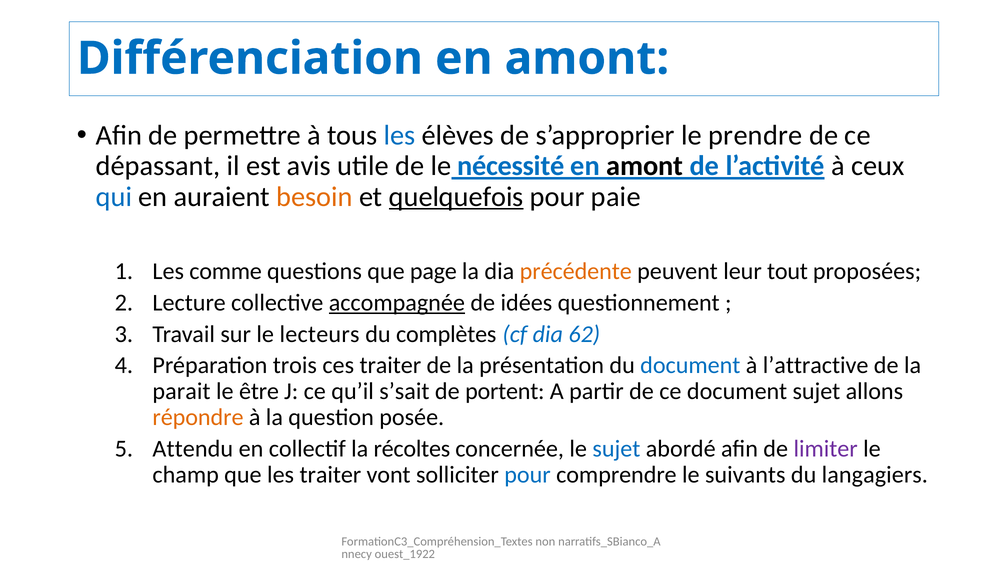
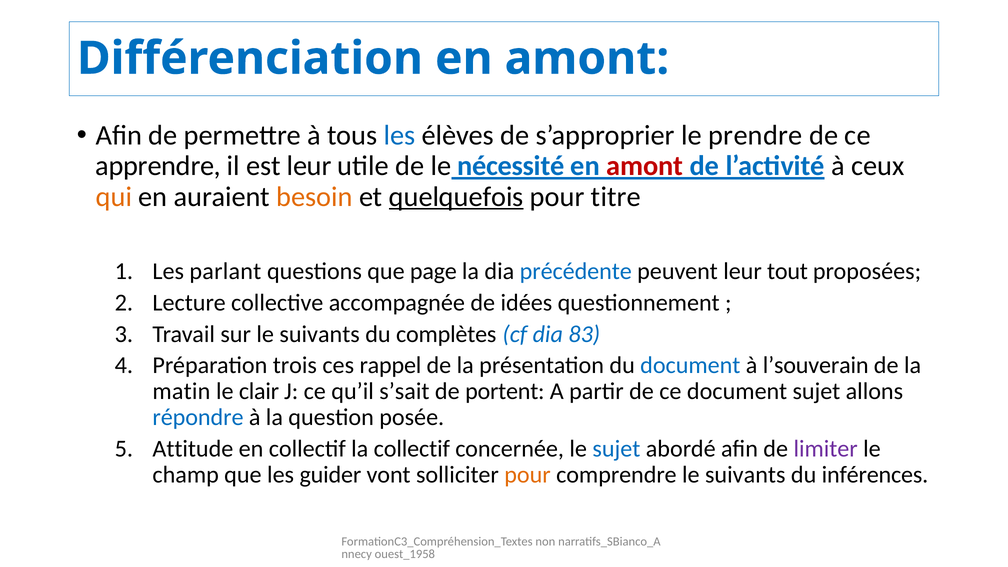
dépassant: dépassant -> apprendre (158, 166)
est avis: avis -> leur (309, 166)
amont colour: black -> red (645, 166)
qui colour: blue -> orange (114, 197)
paie: paie -> titre (616, 197)
comme: comme -> parlant (225, 271)
précédente colour: orange -> blue (576, 271)
accompagnée underline: present -> none (397, 303)
sur le lecteurs: lecteurs -> suivants (320, 334)
62: 62 -> 83 (584, 334)
ces traiter: traiter -> rappel (390, 365)
l’attractive: l’attractive -> l’souverain (816, 365)
parait: parait -> matin (181, 391)
être: être -> clair (259, 391)
répondre colour: orange -> blue (198, 418)
Attendu: Attendu -> Attitude (193, 449)
la récoltes: récoltes -> collectif (412, 449)
les traiter: traiter -> guider (330, 475)
pour colour: blue -> orange (528, 475)
langagiers: langagiers -> inférences (875, 475)
ouest_1922: ouest_1922 -> ouest_1958 (405, 554)
